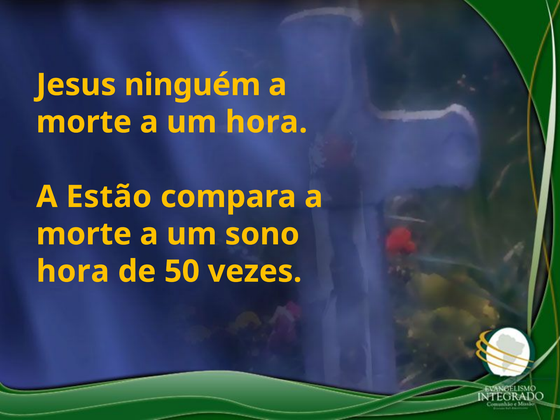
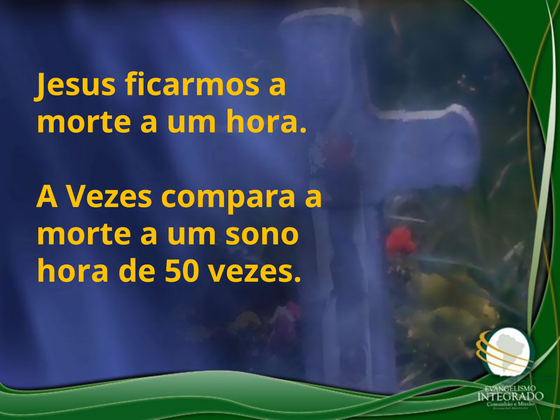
ninguém: ninguém -> ficarmos (192, 85)
A Estão: Estão -> Vezes (109, 197)
